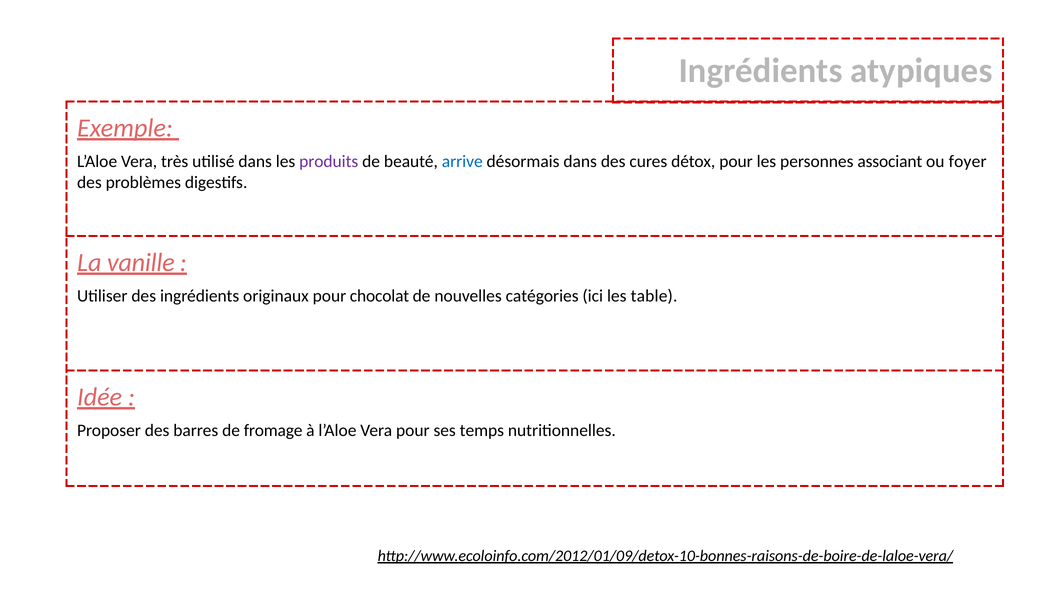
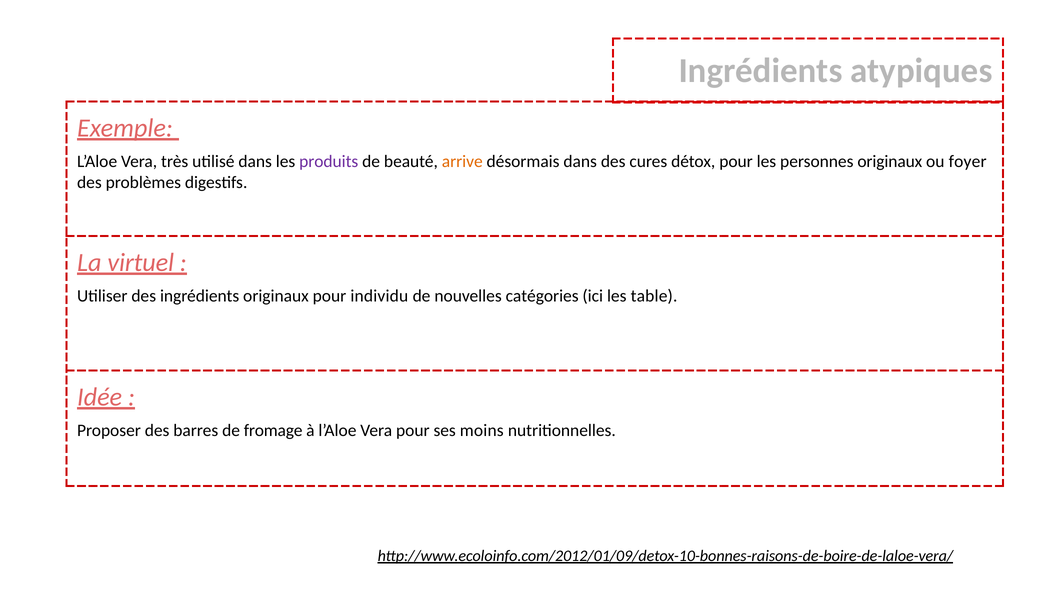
arrive colour: blue -> orange (462, 161)
personnes associant: associant -> originaux (890, 161)
vanille: vanille -> virtuel (141, 263)
chocolat: chocolat -> individu (379, 296)
temps: temps -> moins (482, 430)
